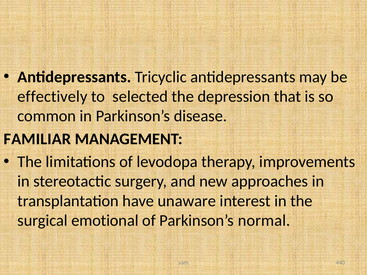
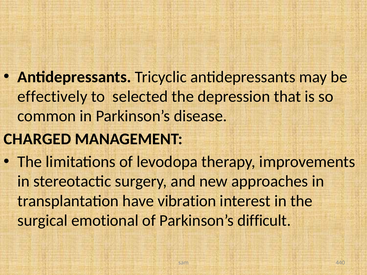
FAMILIAR: FAMILIAR -> CHARGED (37, 139)
unaware: unaware -> vibration (187, 201)
normal: normal -> difficult (264, 221)
